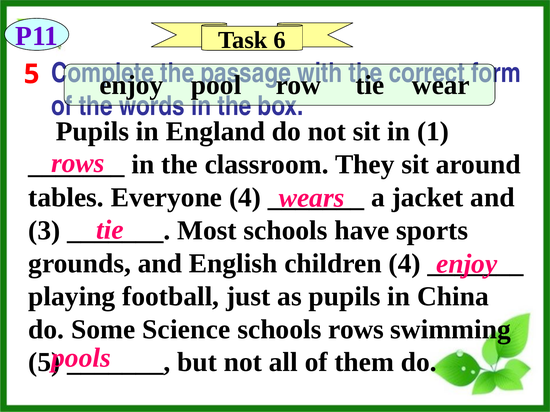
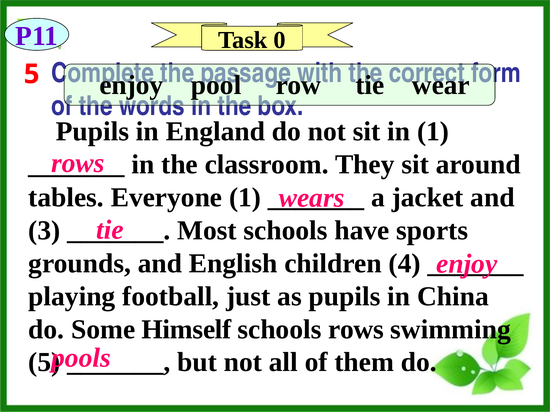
6: 6 -> 0 (280, 40)
Everyone 4: 4 -> 1 (245, 198)
Science: Science -> Himself (187, 330)
